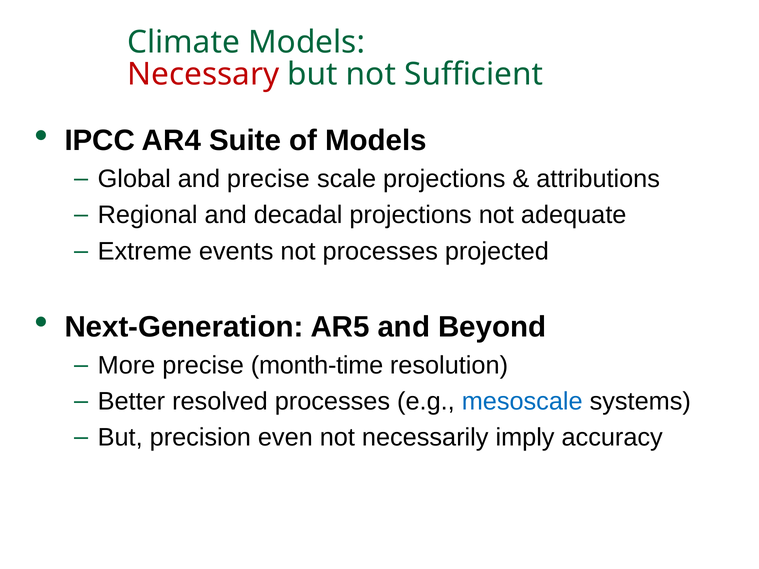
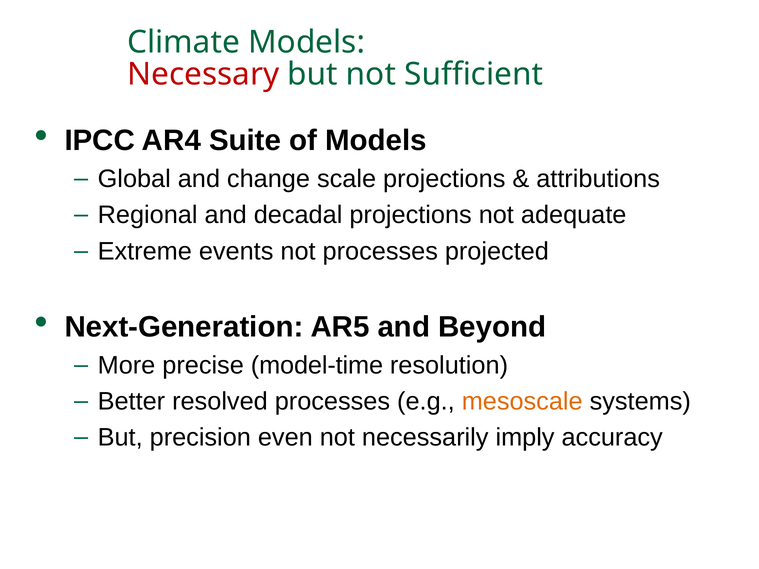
and precise: precise -> change (268, 179)
month-time: month-time -> model-time (317, 365)
mesoscale colour: blue -> orange (522, 402)
